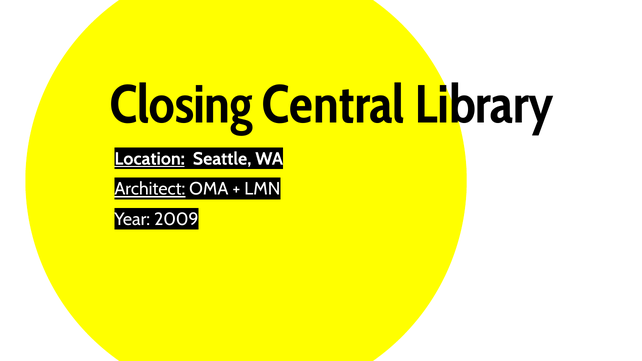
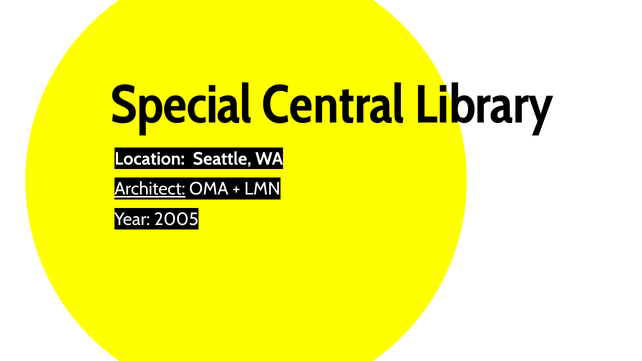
Closing: Closing -> Special (181, 105)
Location underline: present -> none (150, 159)
2009: 2009 -> 2005 (176, 219)
